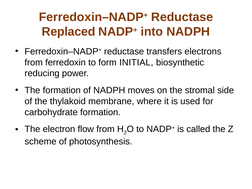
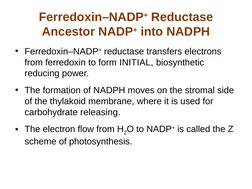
Replaced: Replaced -> Ancestor (68, 32)
carbohydrate formation: formation -> releasing (100, 112)
